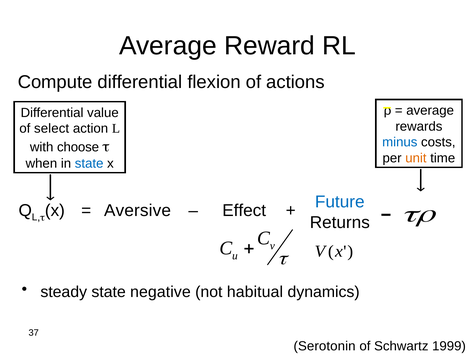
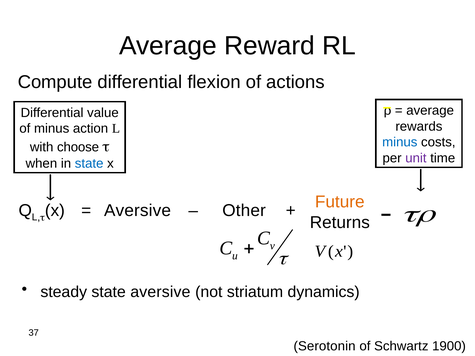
of select: select -> minus (52, 129)
unit colour: orange -> purple (416, 158)
Future colour: blue -> orange (340, 202)
Effect: Effect -> Other (244, 211)
state negative: negative -> aversive (160, 292)
habitual: habitual -> striatum (255, 292)
1999: 1999 -> 1900 (449, 346)
